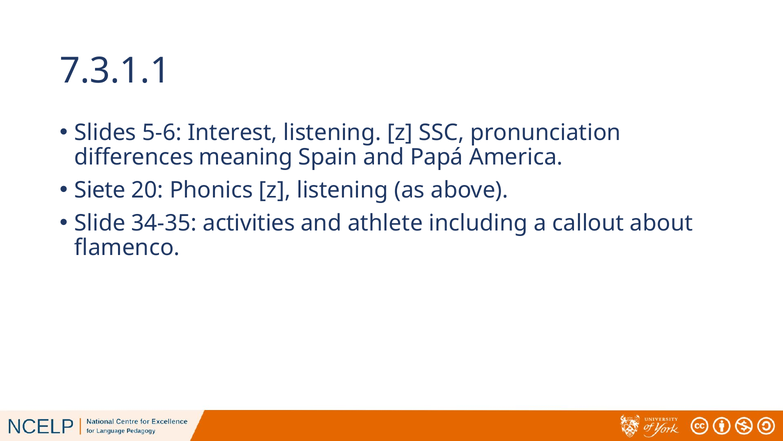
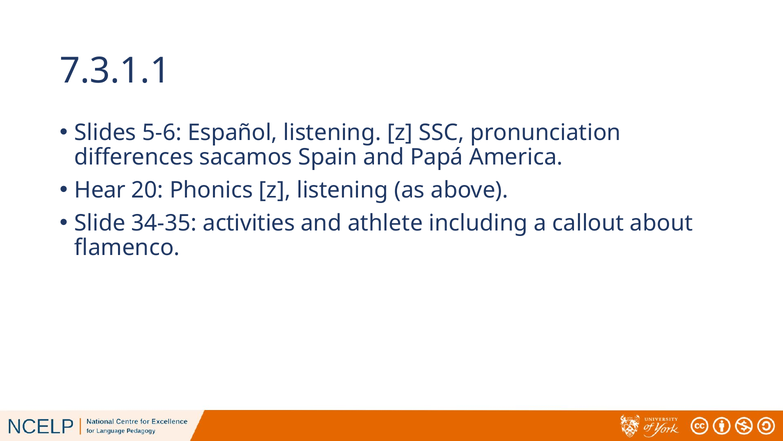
Interest: Interest -> Español (233, 132)
meaning: meaning -> sacamos (246, 157)
Siete: Siete -> Hear (100, 190)
